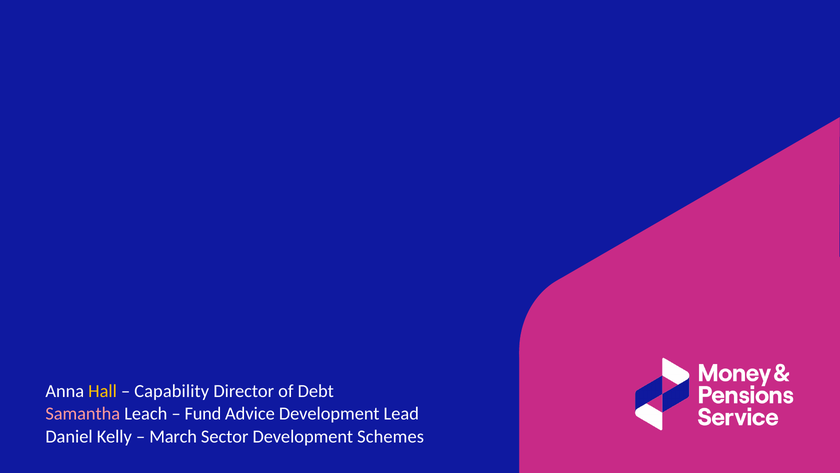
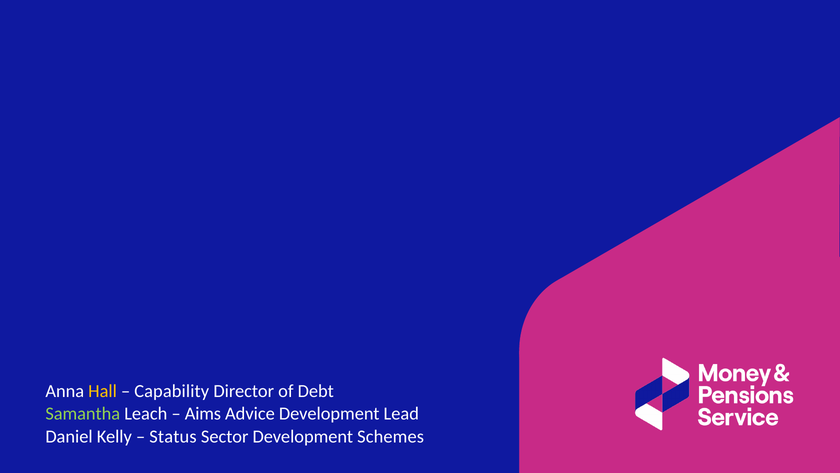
Samantha colour: pink -> light green (83, 413)
Fund: Fund -> Aims (203, 413)
March: March -> Status (173, 436)
